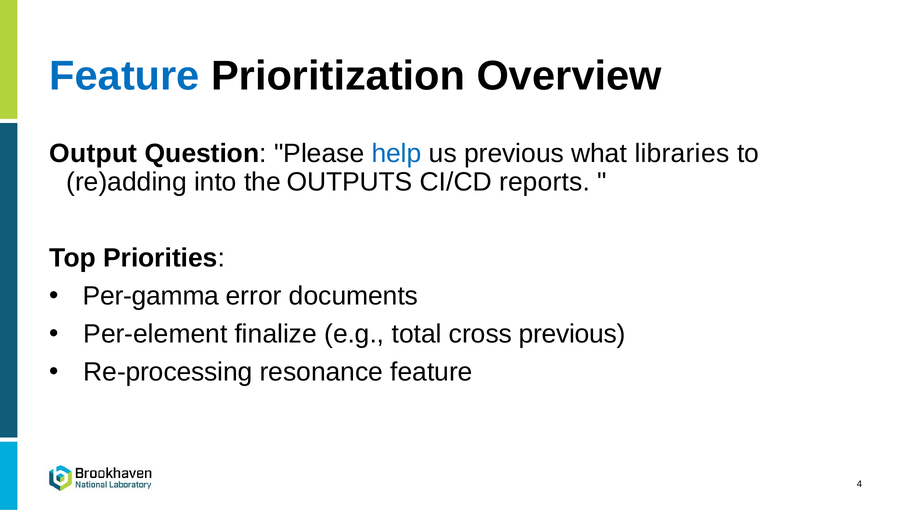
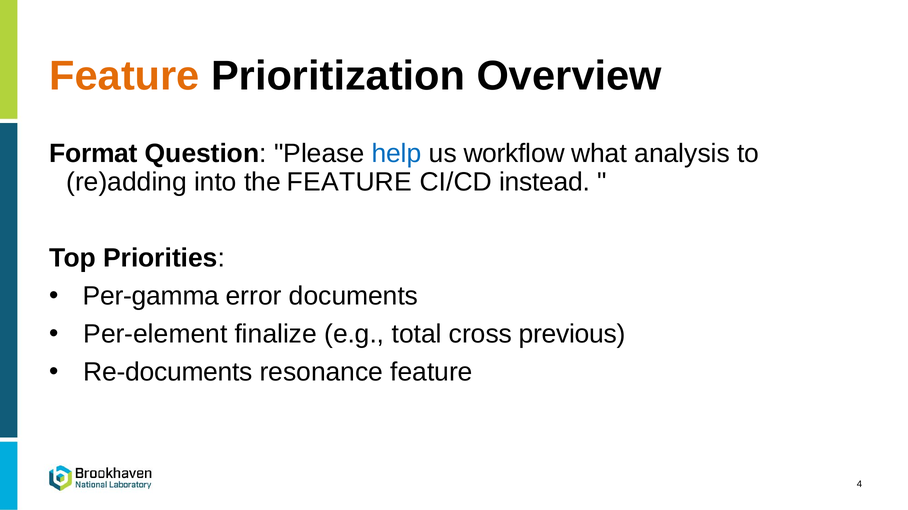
Feature colour: blue -> orange (124, 76)
Output: Output -> Format (94, 154)
us previous: previous -> workflow (514, 154)
libraries: libraries -> analysis (682, 154)
the OUTPUTS: OUTPUTS -> FEATURE (349, 182)
reports: reports -> instead (545, 182)
Re-processing: Re-processing -> Re-documents (168, 372)
